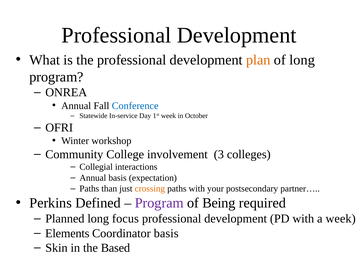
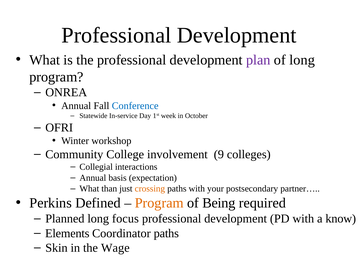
plan colour: orange -> purple (258, 60)
3: 3 -> 9 (219, 154)
Paths: Paths -> What (89, 189)
Program colour: purple -> orange (159, 203)
a week: week -> know (341, 219)
Coordinator basis: basis -> paths (166, 233)
Based: Based -> Wage (115, 248)
